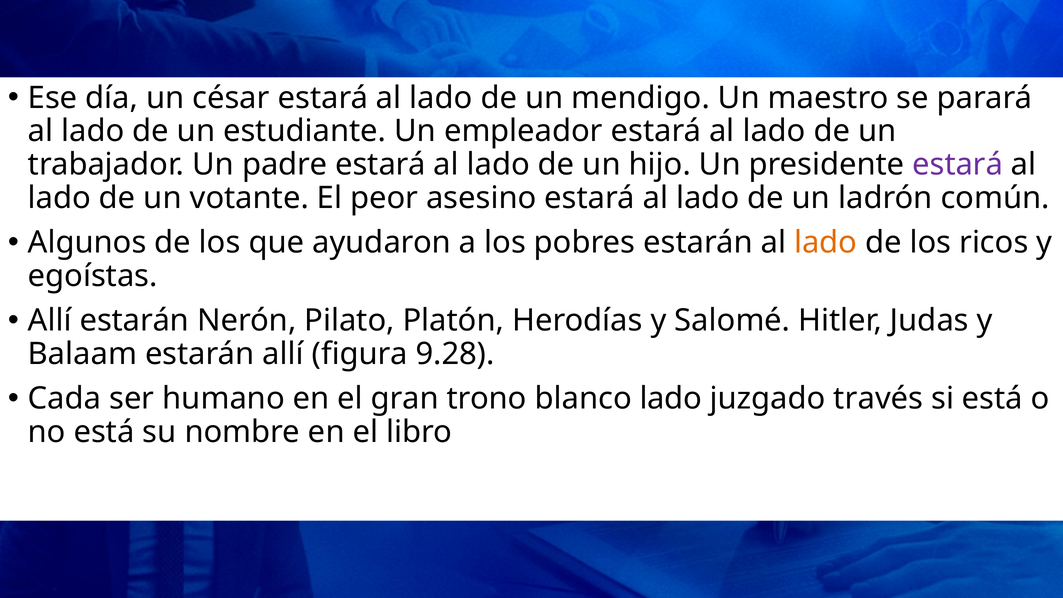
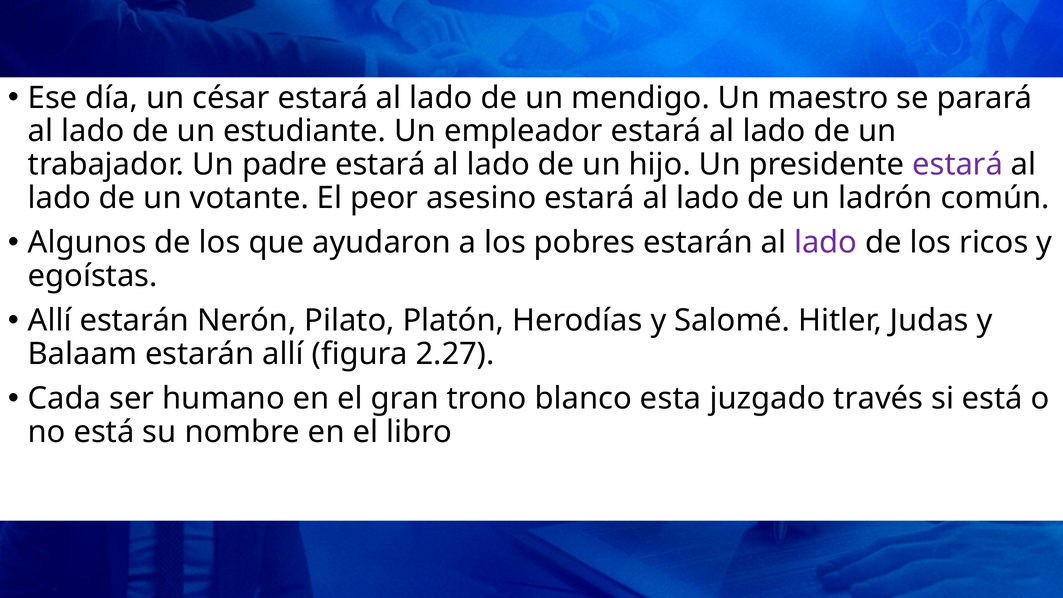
lado colour: orange -> purple (826, 243)
9.28: 9.28 -> 2.27 (455, 354)
blanco lado: lado -> esta (671, 398)
